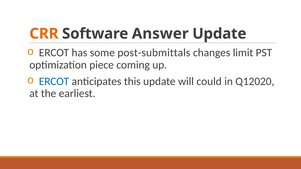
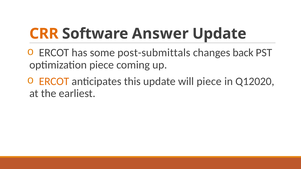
limit: limit -> back (243, 53)
ERCOT colour: blue -> orange (54, 81)
will could: could -> piece (209, 81)
